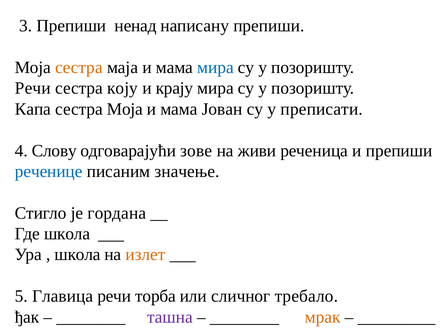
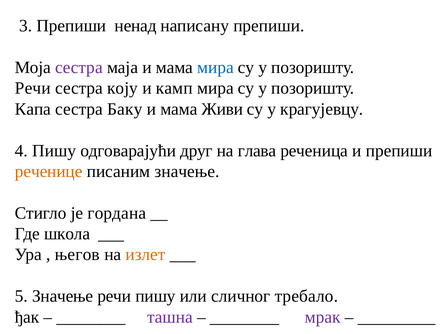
сестра colour: orange -> purple (79, 67)
крају: крају -> камп (174, 88)
сестра Моја: Моја -> Баку (125, 109)
Јован: Јован -> Живи (222, 109)
преписати: преписати -> крагујевцу (322, 109)
4 Слову: Слову -> Пишу (54, 151)
зове: зове -> друг (196, 151)
живи: живи -> глава (257, 151)
реченице colour: blue -> orange (49, 171)
школа: школа -> његов (77, 254)
5 Главица: Главица -> Значење (63, 296)
речи торба: торба -> пишу (156, 296)
мрак colour: orange -> purple (323, 317)
